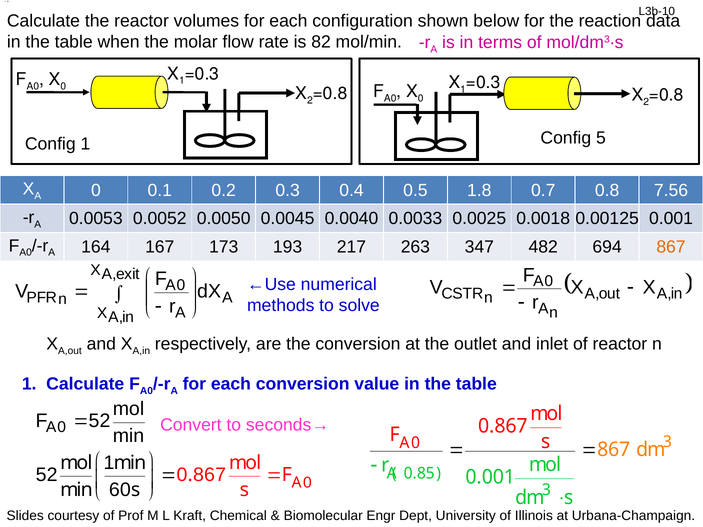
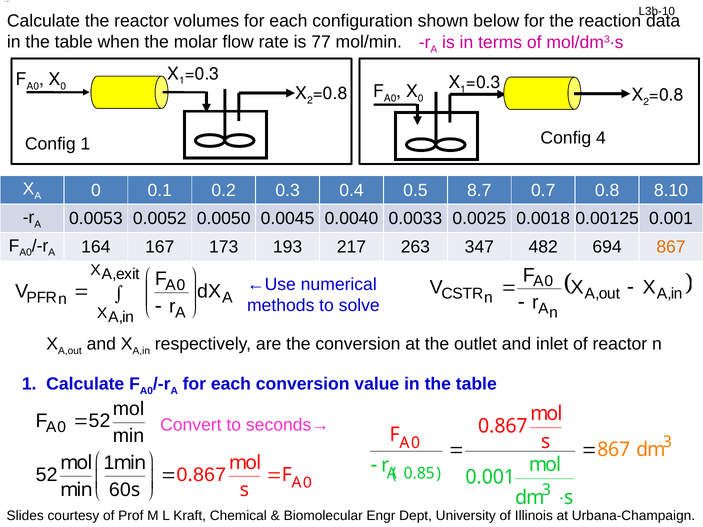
82: 82 -> 77 (321, 42)
5: 5 -> 4 (601, 138)
1.8: 1.8 -> 8.7 (479, 190)
7.56: 7.56 -> 8.10 (671, 190)
